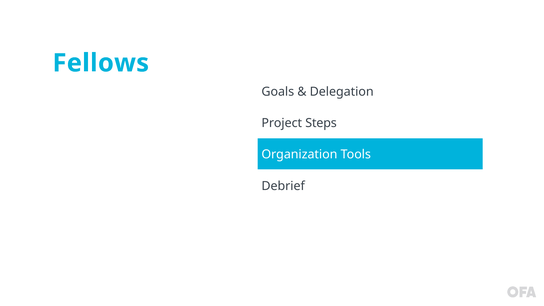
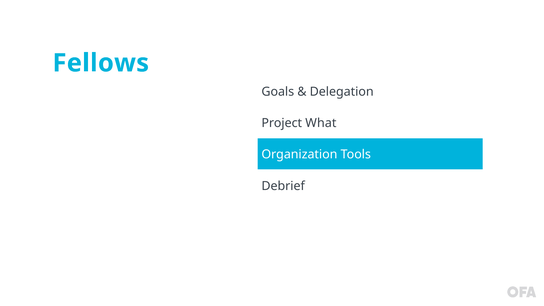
Steps: Steps -> What (321, 123)
